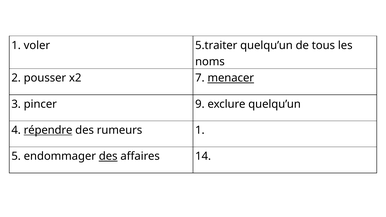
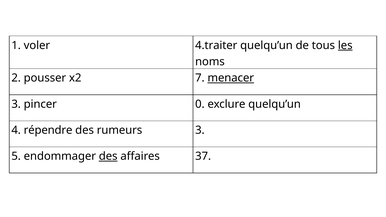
5.traiter: 5.traiter -> 4.traiter (216, 45)
les underline: none -> present (345, 45)
9: 9 -> 0 (200, 104)
répendre underline: present -> none (48, 130)
rumeurs 1: 1 -> 3 (200, 130)
14: 14 -> 37 (203, 156)
